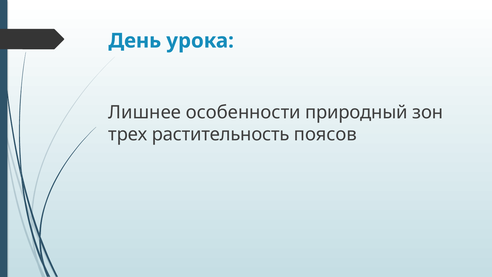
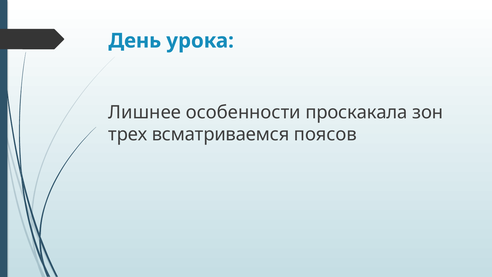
природный: природный -> проскакала (356, 112)
растительность: растительность -> всматриваемся (221, 134)
